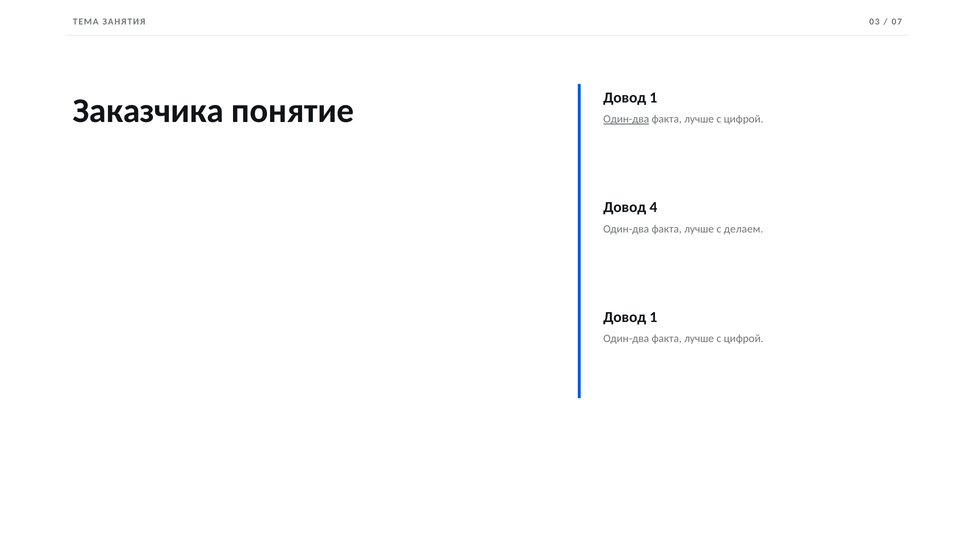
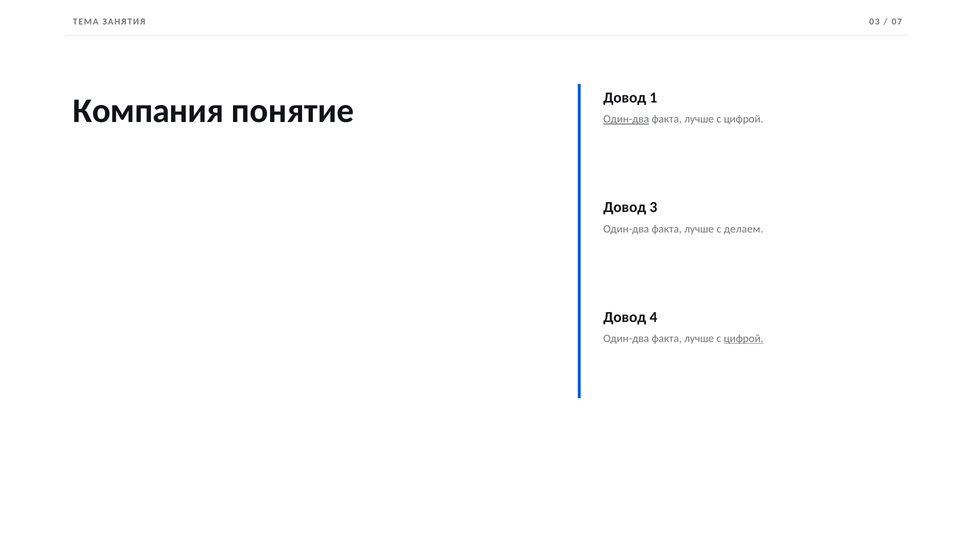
Заказчика: Заказчика -> Компания (148, 111)
4: 4 -> 3 (653, 208)
1: 1 -> 4 (653, 317)
цифрой underline: none -> present (744, 339)
